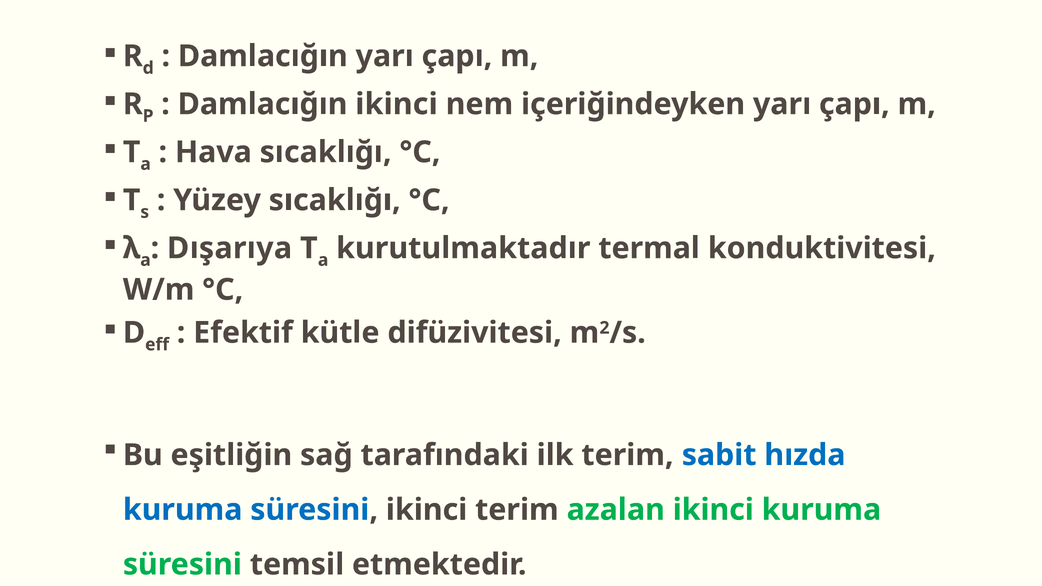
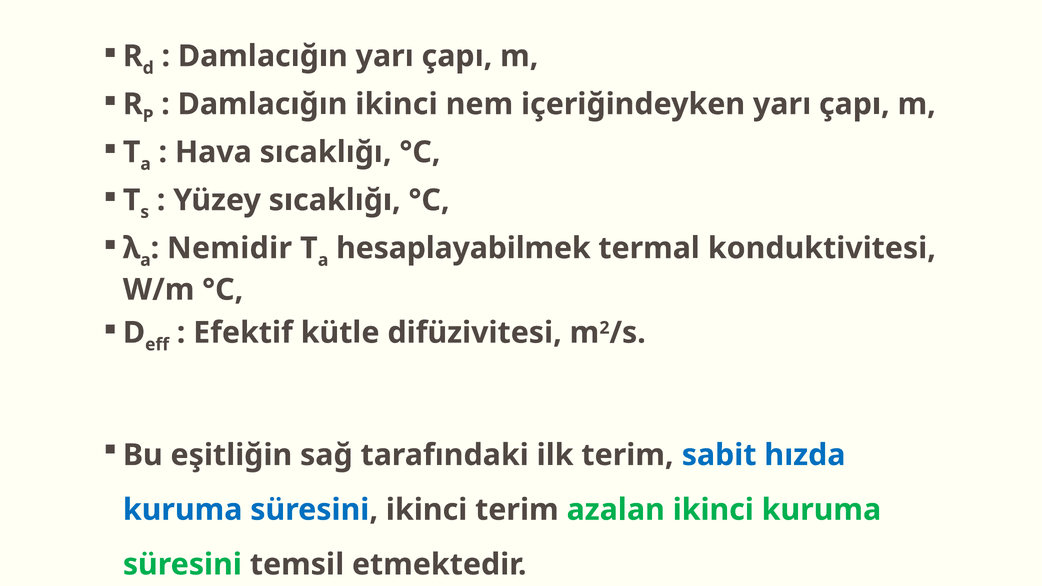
Dışarıya: Dışarıya -> Nemidir (230, 248)
kurutulmaktadır: kurutulmaktadır -> hesaplayabilmek (463, 248)
